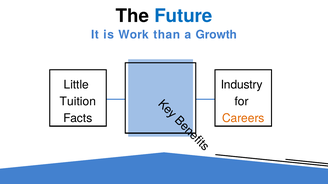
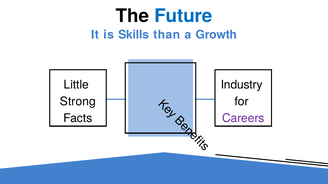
Work: Work -> Skills (134, 35)
Tuition: Tuition -> Strong (78, 102)
Careers colour: orange -> purple (243, 119)
